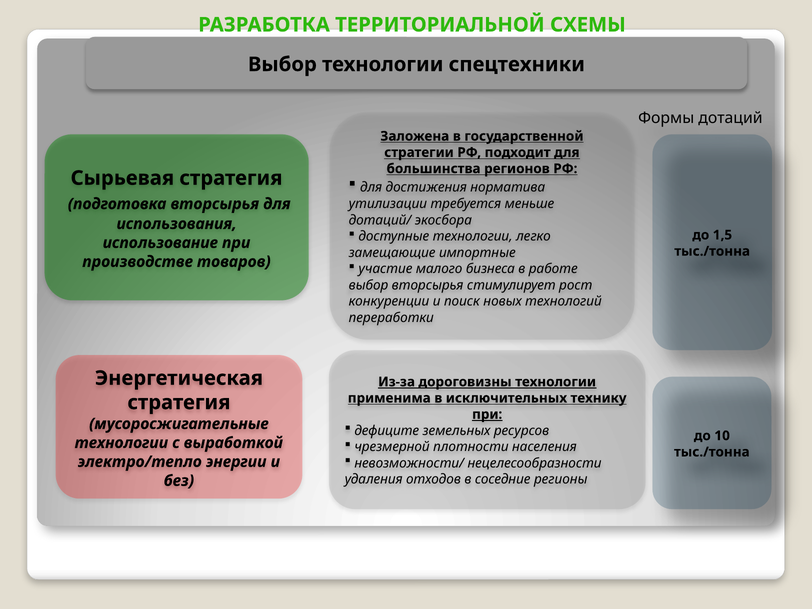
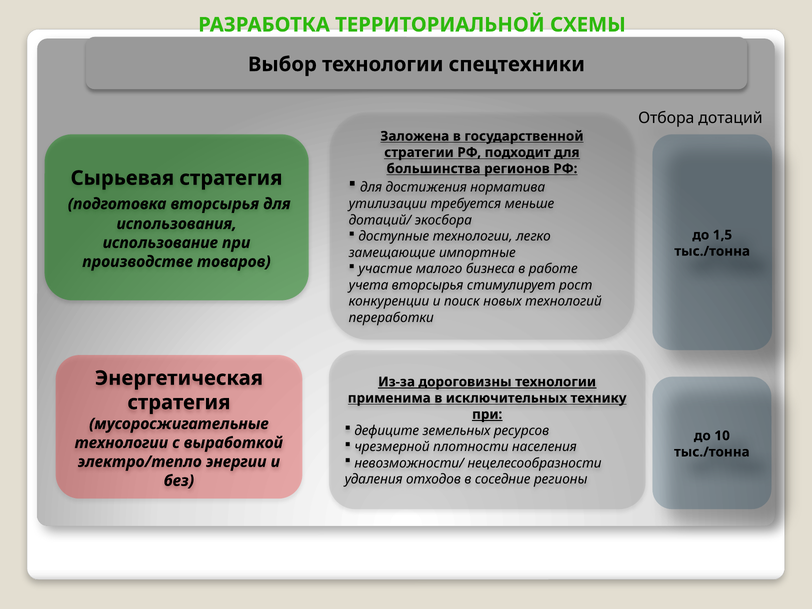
Формы: Формы -> Отбора (666, 118)
выбор: выбор -> учета (369, 285)
